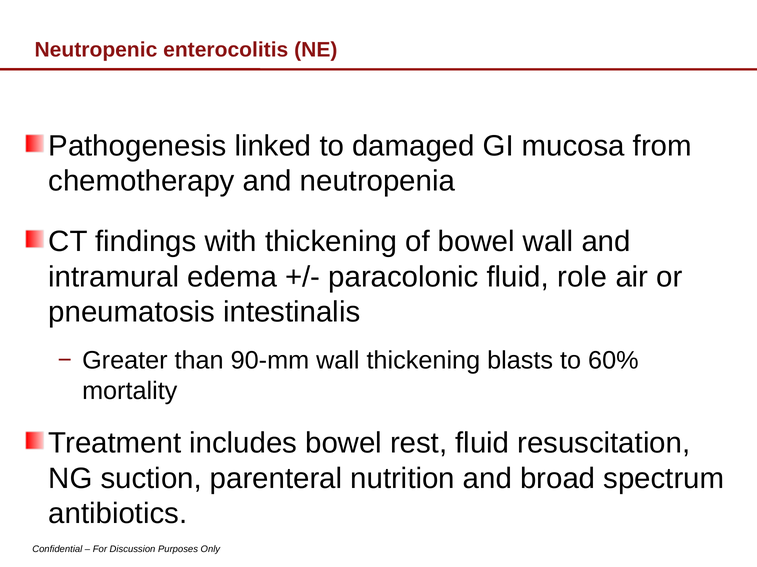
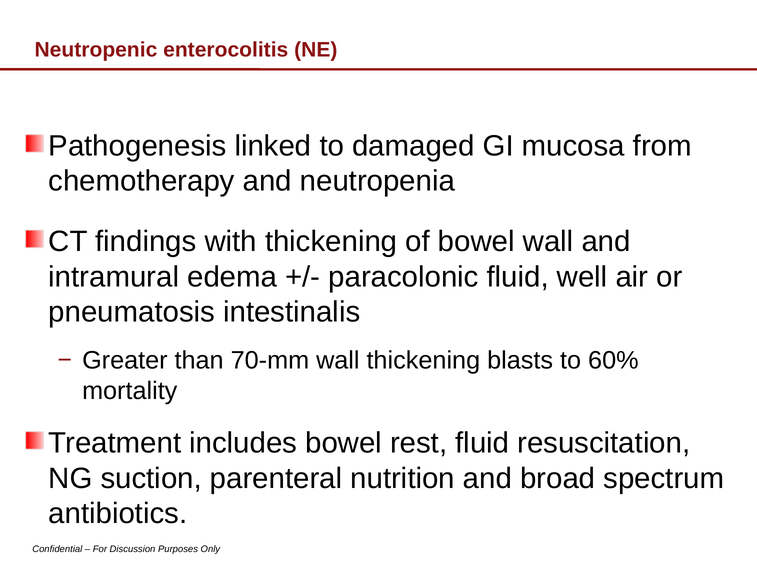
role: role -> well (582, 277)
90-mm: 90-mm -> 70-mm (270, 361)
